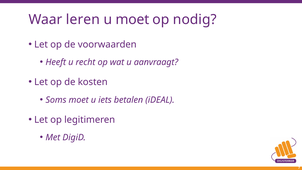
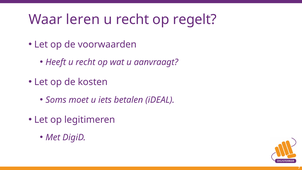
moet: moet -> recht (132, 19)
nodig: nodig -> regelt (195, 19)
